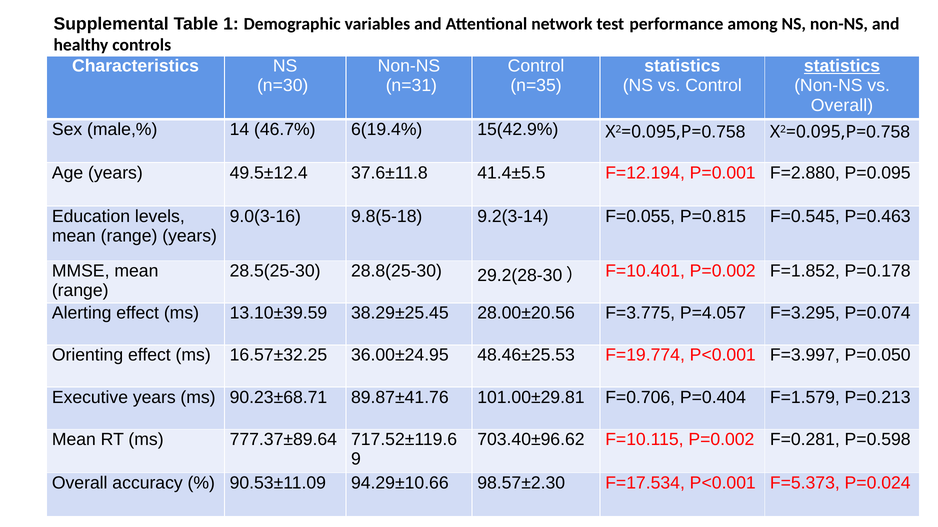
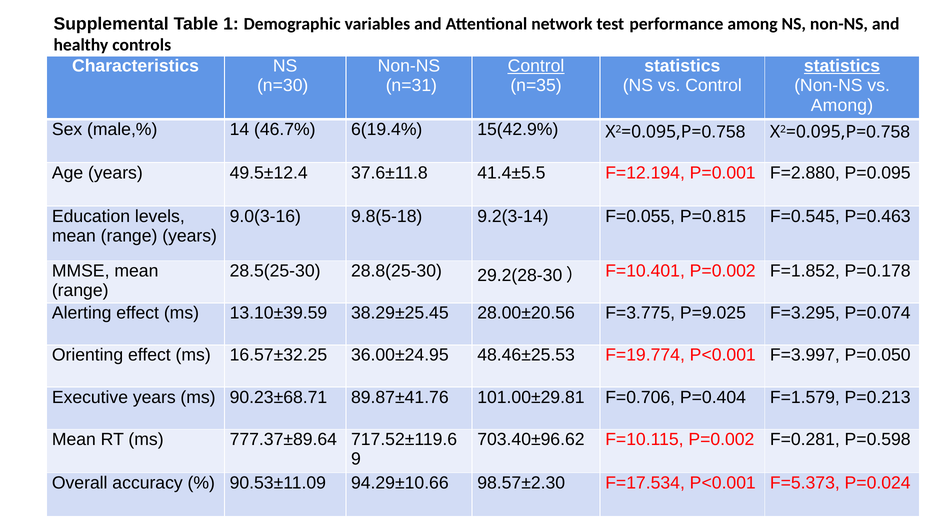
Control underline: none -> present (536, 66)
Overall: Overall -> Among (842, 105)
P=4.057: P=4.057 -> P=9.025 (713, 313)
